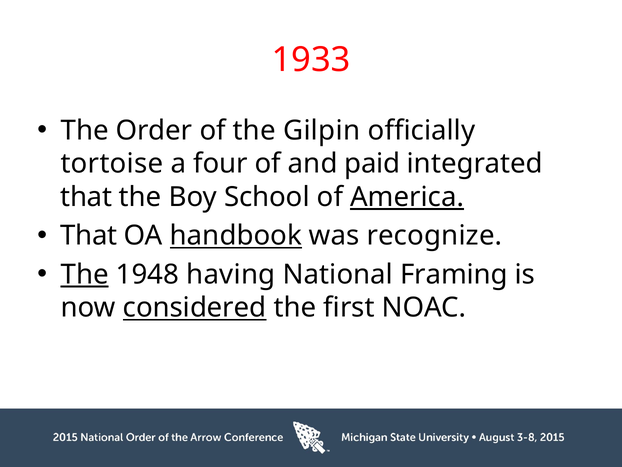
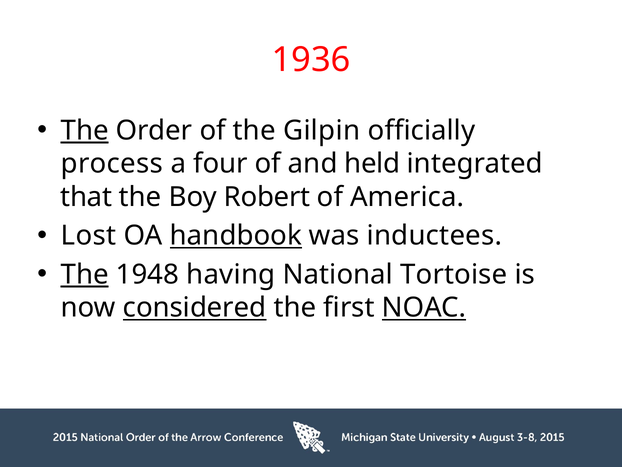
1933: 1933 -> 1936 (311, 60)
The underline: none -> present (85, 130)
tortoise: tortoise -> process (112, 164)
paid: paid -> held (372, 164)
School: School -> Robert (267, 197)
America underline: present -> none (407, 197)
That: That -> Lost (89, 236)
recognize: recognize -> inductees (434, 236)
Framing: Framing -> Tortoise (454, 274)
NOAC underline: none -> present (424, 307)
